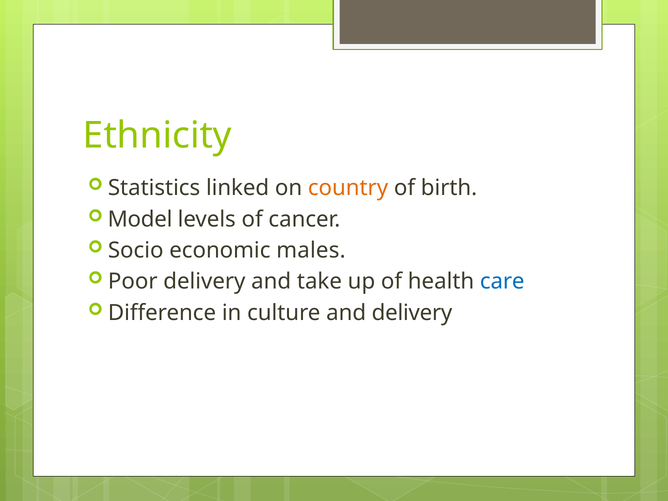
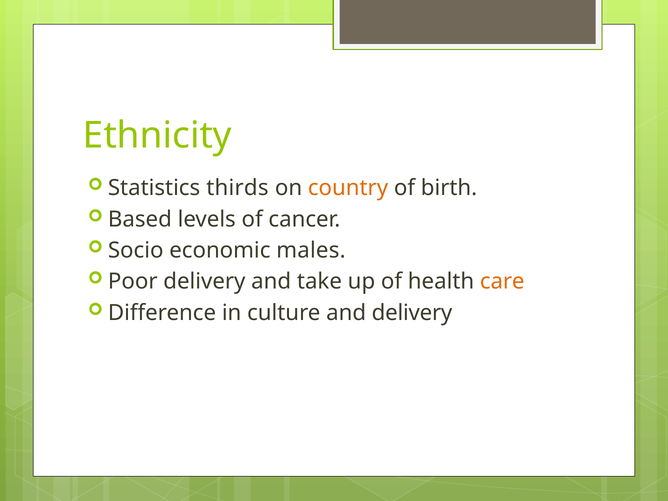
linked: linked -> thirds (237, 188)
Model: Model -> Based (140, 219)
care colour: blue -> orange (502, 282)
